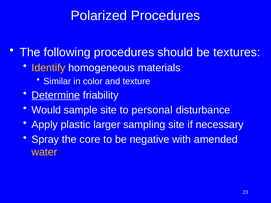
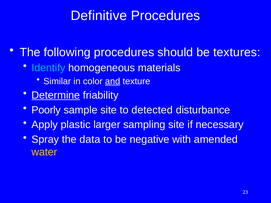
Polarized: Polarized -> Definitive (99, 16)
Identify colour: yellow -> light blue (48, 68)
and underline: none -> present (113, 81)
Would: Would -> Poorly (46, 110)
personal: personal -> detected (152, 110)
core: core -> data (90, 140)
